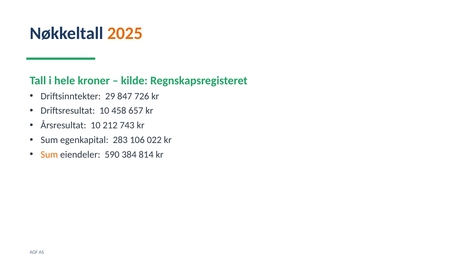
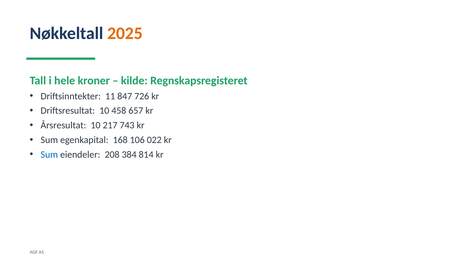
29: 29 -> 11 (110, 96)
212: 212 -> 217 (110, 125)
283: 283 -> 168 (120, 140)
Sum colour: orange -> blue (49, 154)
590: 590 -> 208 (112, 154)
